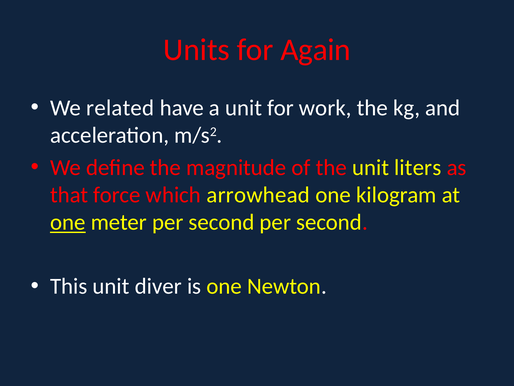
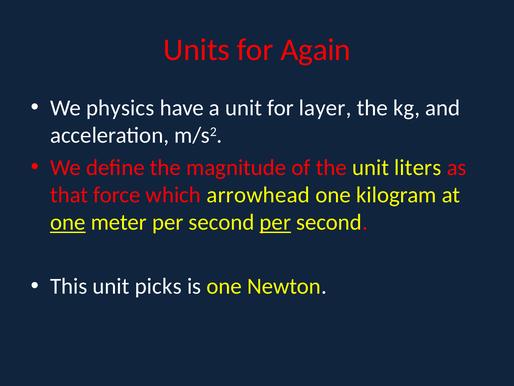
related: related -> physics (120, 108)
work: work -> layer (325, 108)
per underline: none -> present (275, 222)
diver: diver -> picks (158, 286)
